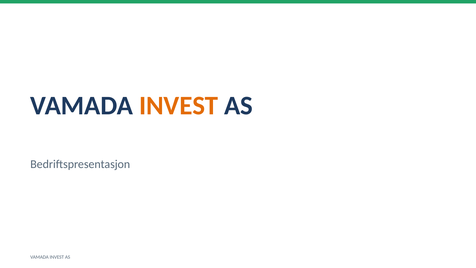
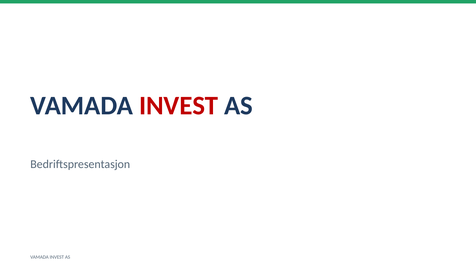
INVEST colour: orange -> red (179, 106)
